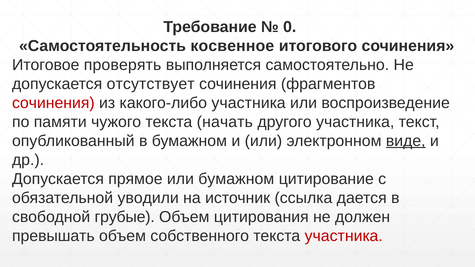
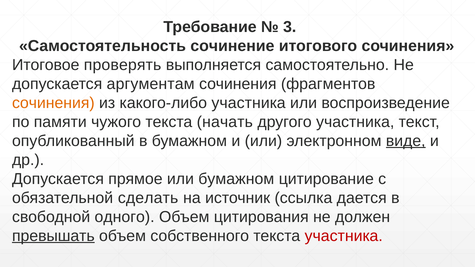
0: 0 -> 3 (290, 27)
косвенное: косвенное -> сочинение (232, 46)
отсутствует: отсутствует -> аргументам (151, 84)
сочинения colour: red -> orange (53, 103)
уводили: уводили -> сделать (148, 198)
грубые: грубые -> одного (125, 217)
превышать underline: none -> present (53, 236)
